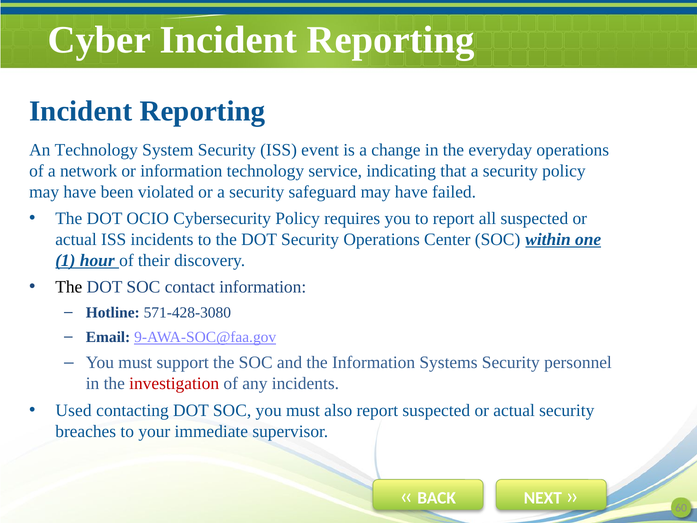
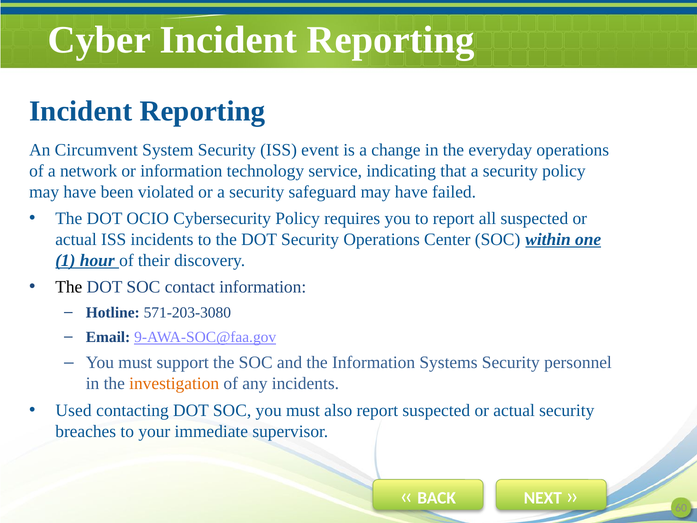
An Technology: Technology -> Circumvent (96, 150)
571-428-3080: 571-428-3080 -> 571-203-3080 (187, 312)
investigation colour: red -> orange (174, 383)
